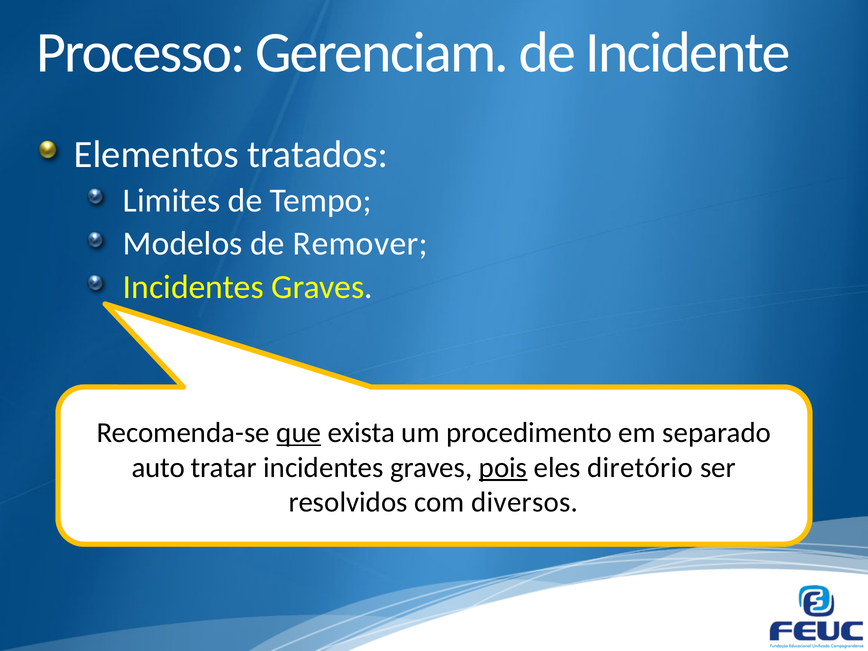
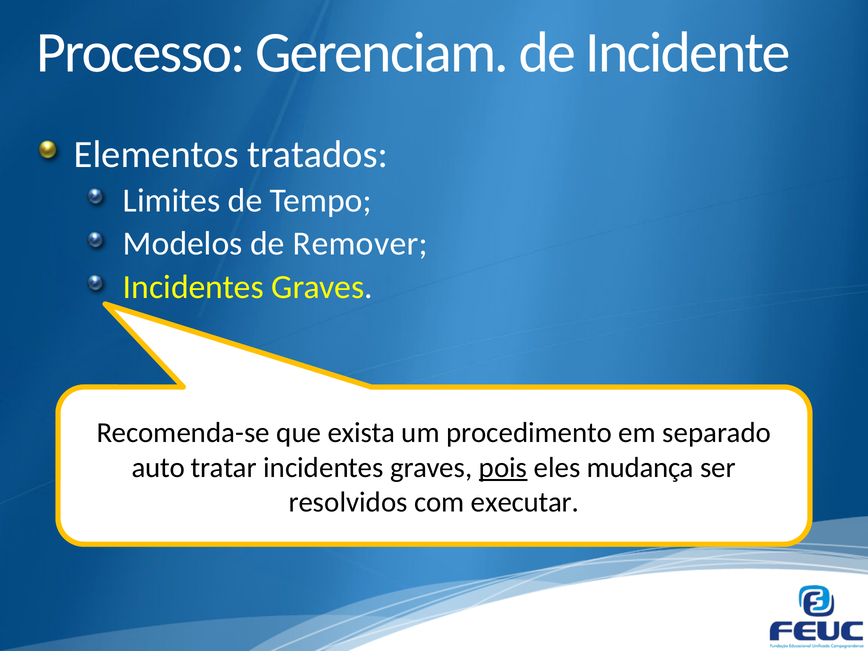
que underline: present -> none (299, 433)
diretório: diretório -> mudança (640, 468)
diversos: diversos -> executar (525, 502)
